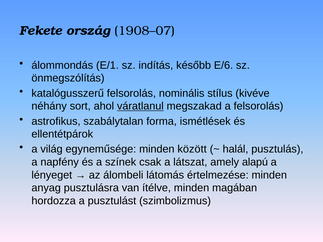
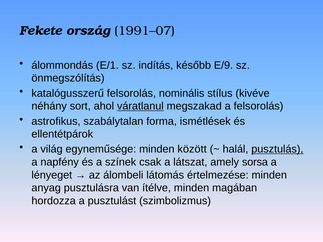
1908–07: 1908–07 -> 1991–07 (145, 31)
E/6: E/6 -> E/9 (223, 65)
pusztulás underline: none -> present (277, 149)
alapú: alapú -> sorsa (255, 162)
